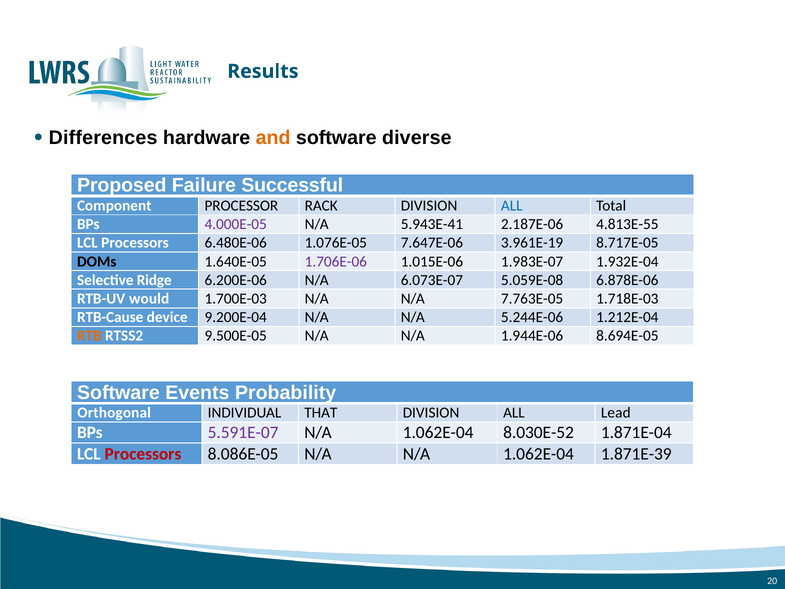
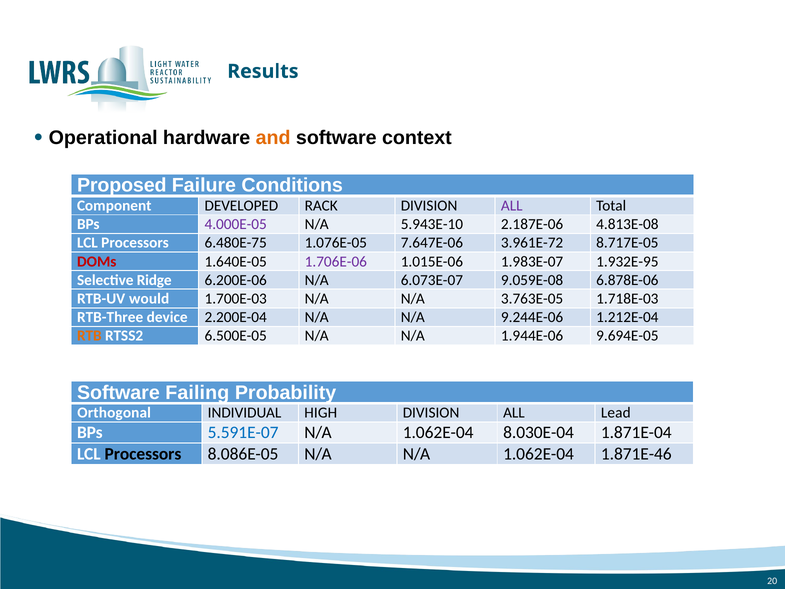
Differences: Differences -> Operational (103, 138)
diverse: diverse -> context (417, 138)
Successful: Successful -> Conditions (292, 185)
PROCESSOR: PROCESSOR -> DEVELOPED (241, 206)
ALL colour: blue -> purple (512, 206)
5.943E-41: 5.943E-41 -> 5.943E-10 (432, 224)
4.813E-55: 4.813E-55 -> 4.813E-08 (627, 224)
6.480E-06: 6.480E-06 -> 6.480E-75 (236, 243)
3.961E-19: 3.961E-19 -> 3.961E-72 (532, 243)
DOMs colour: black -> red (97, 261)
1.932E-04: 1.932E-04 -> 1.932E-95 (627, 261)
5.059E-08: 5.059E-08 -> 9.059E-08 (532, 280)
7.763E-05: 7.763E-05 -> 3.763E-05 (532, 299)
RTB-Cause: RTB-Cause -> RTB-Three (110, 317)
9.200E-04: 9.200E-04 -> 2.200E-04 (236, 317)
5.244E-06: 5.244E-06 -> 9.244E-06 (532, 317)
9.500E-05: 9.500E-05 -> 6.500E-05 (236, 336)
8.694E-05: 8.694E-05 -> 9.694E-05 (627, 336)
Events: Events -> Failing (197, 392)
THAT: THAT -> HIGH (321, 413)
5.591E-07 colour: purple -> blue (243, 433)
8.030E-52: 8.030E-52 -> 8.030E-04 (539, 433)
Processors colour: red -> black (143, 454)
1.871E-39: 1.871E-39 -> 1.871E-46 (636, 454)
